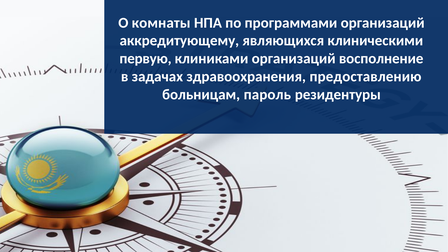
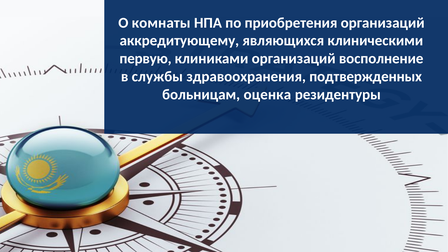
программами: программами -> приобретения (291, 23)
задачах: задачах -> службы (157, 77)
предоставлению: предоставлению -> подтвержденных (366, 77)
пароль: пароль -> оценка (267, 94)
